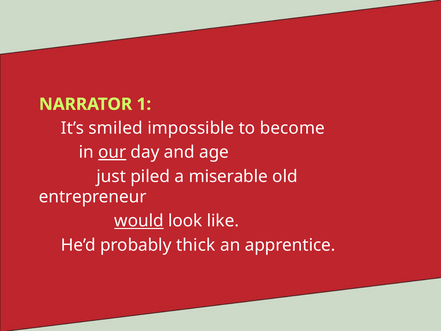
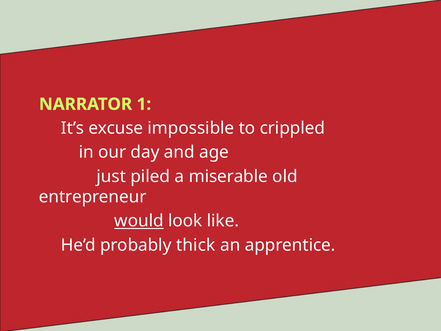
smiled: smiled -> excuse (116, 128)
become: become -> crippled (292, 128)
our underline: present -> none (112, 152)
